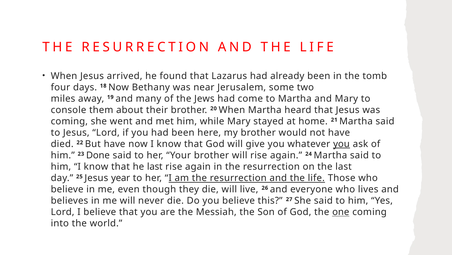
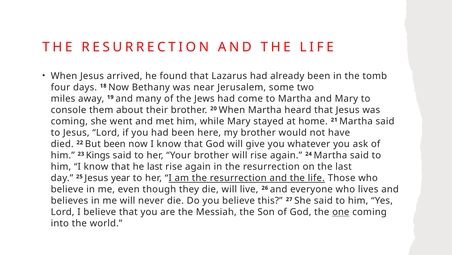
But have: have -> been (115, 144)
you underline: present -> none (341, 144)
Done: Done -> Kings (98, 155)
